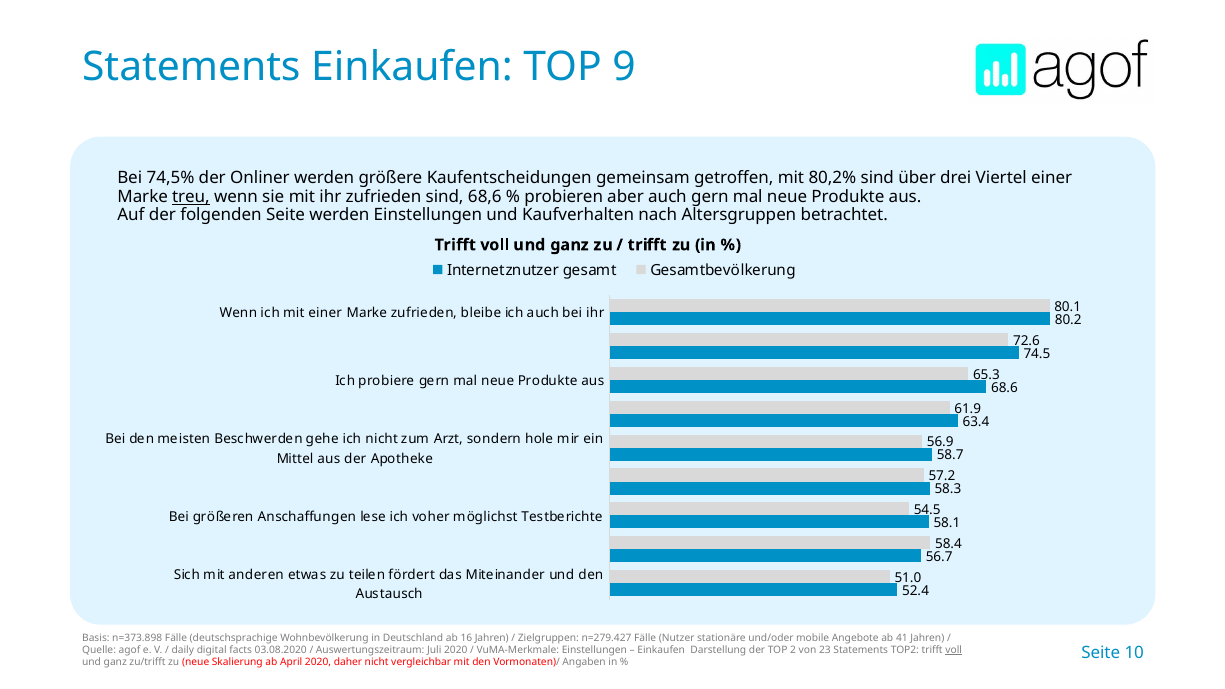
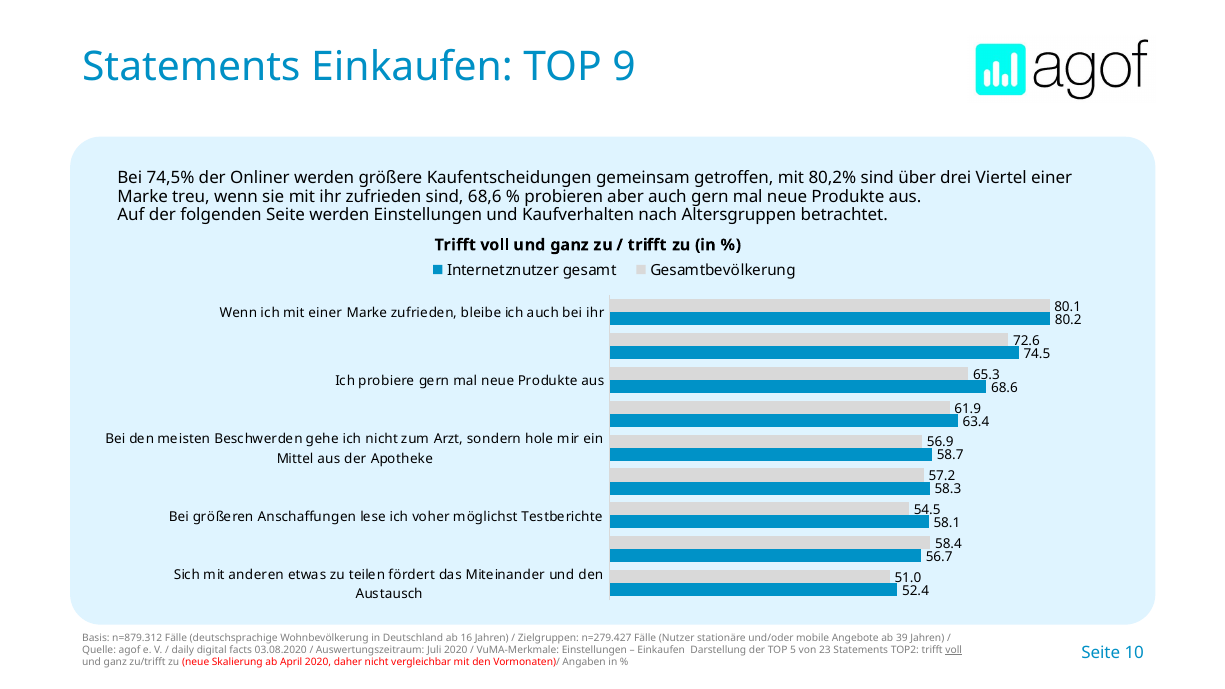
treu underline: present -> none (191, 197)
n=373.898: n=373.898 -> n=879.312 (137, 638)
41: 41 -> 39 (902, 638)
2: 2 -> 5 (793, 650)
